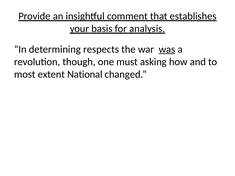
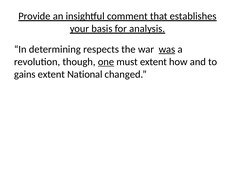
one underline: none -> present (106, 62)
must asking: asking -> extent (153, 62)
most: most -> gains (25, 74)
